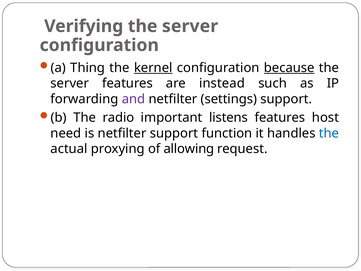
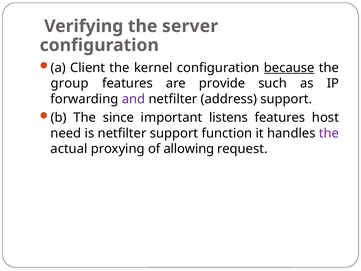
Thing: Thing -> Client (88, 68)
kernel underline: present -> none (153, 68)
server: server -> group (70, 83)
instead: instead -> provide (222, 83)
settings: settings -> address (229, 99)
radio: radio -> since (118, 117)
the colour: blue -> purple (329, 133)
